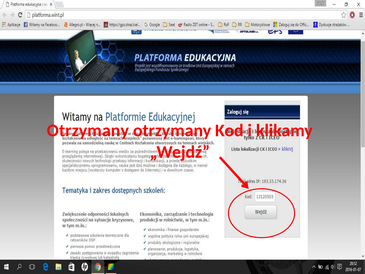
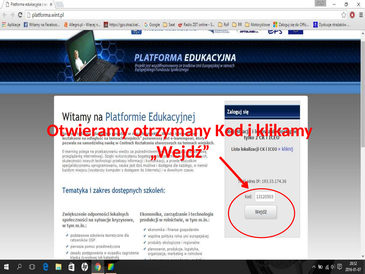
Otrzymany: Otrzymany -> Otwieramy (88, 130)
